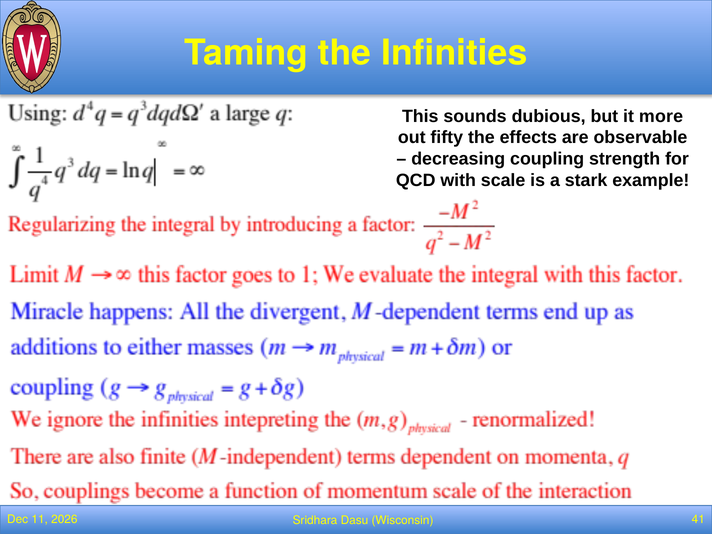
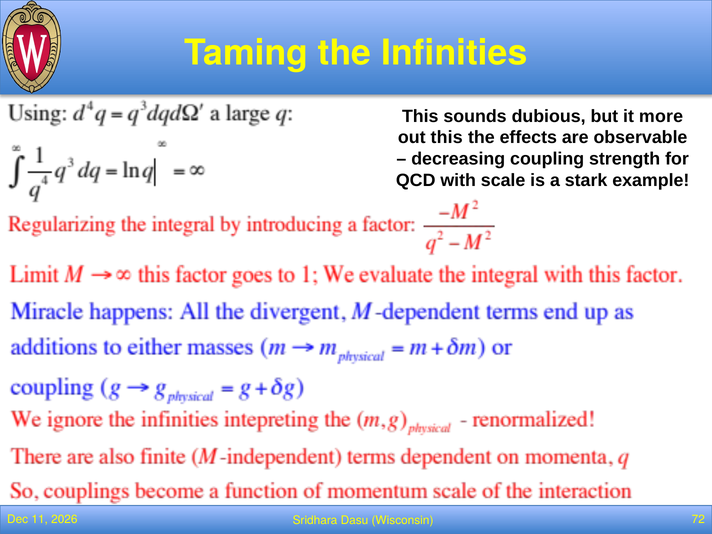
out fifty: fifty -> this (447, 138)
41: 41 -> 72 (698, 519)
